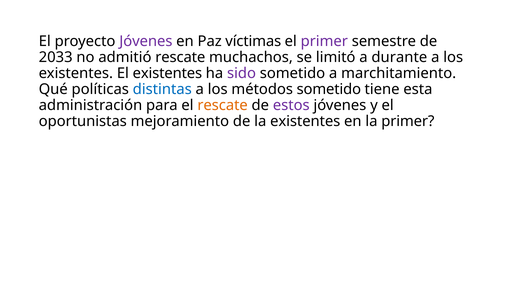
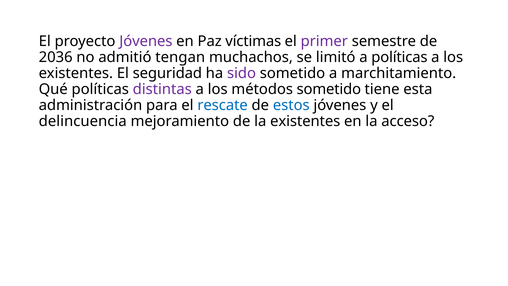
2033: 2033 -> 2036 (56, 57)
admitió rescate: rescate -> tengan (180, 57)
a durante: durante -> políticas (399, 57)
El existentes: existentes -> seguridad (167, 73)
distintas colour: blue -> purple (162, 89)
rescate colour: orange -> blue (223, 105)
estos colour: purple -> blue (291, 105)
oportunistas: oportunistas -> delincuencia (83, 121)
la primer: primer -> acceso (408, 121)
